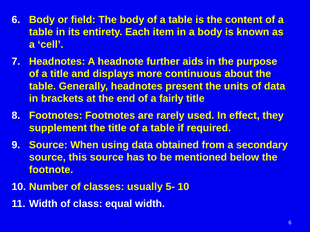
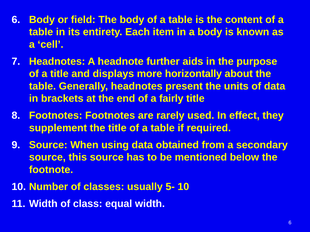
continuous: continuous -> horizontally (193, 74)
